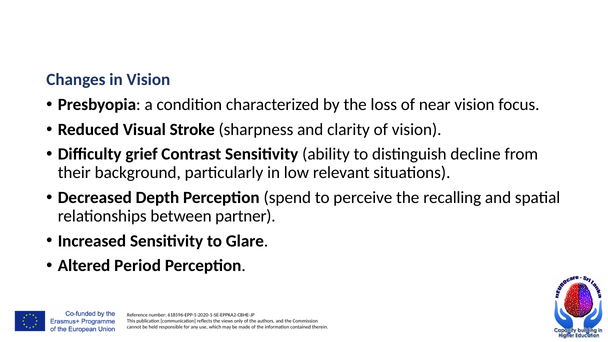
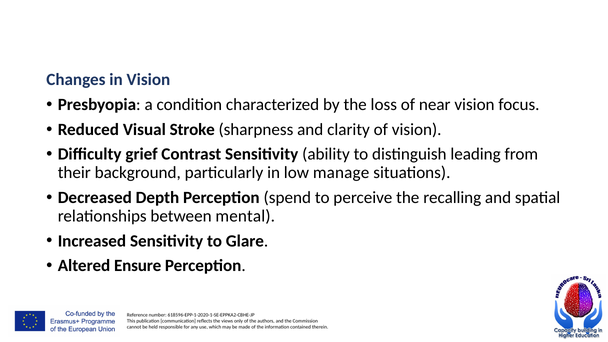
decline: decline -> leading (476, 154)
relevant: relevant -> manage (341, 173)
partner: partner -> mental (245, 216)
Period: Period -> Ensure (138, 266)
